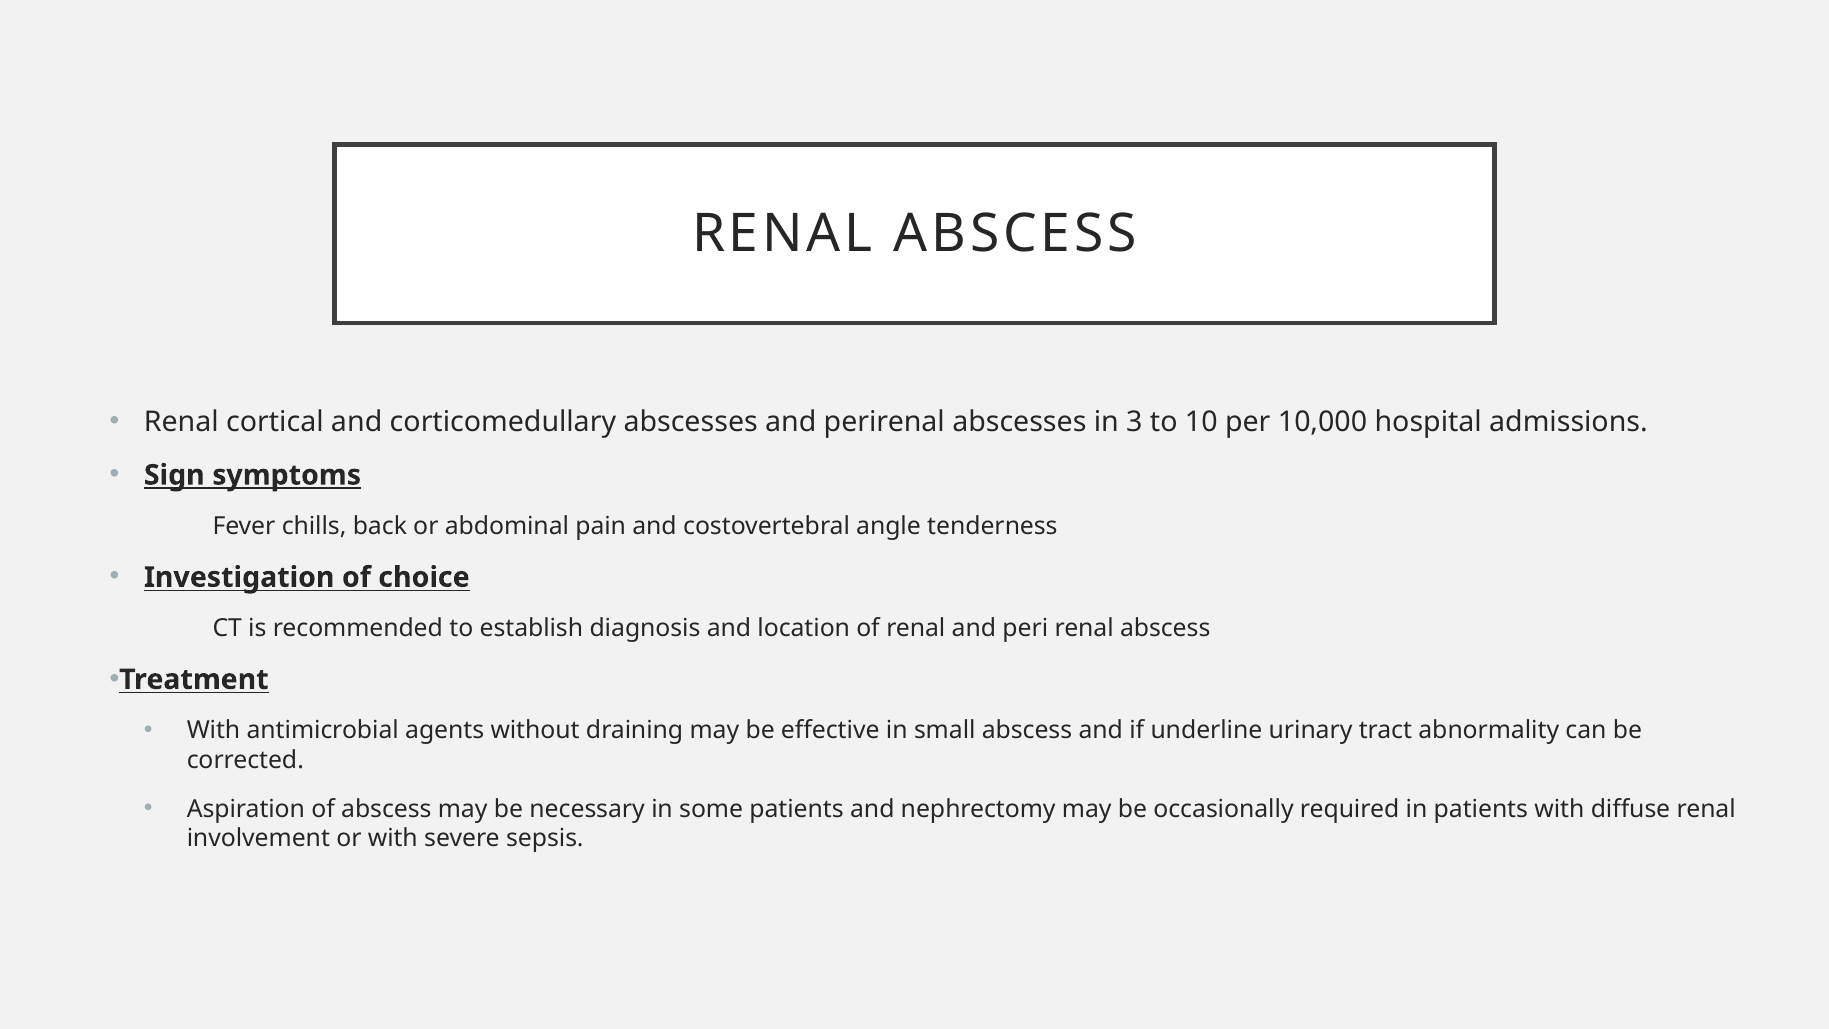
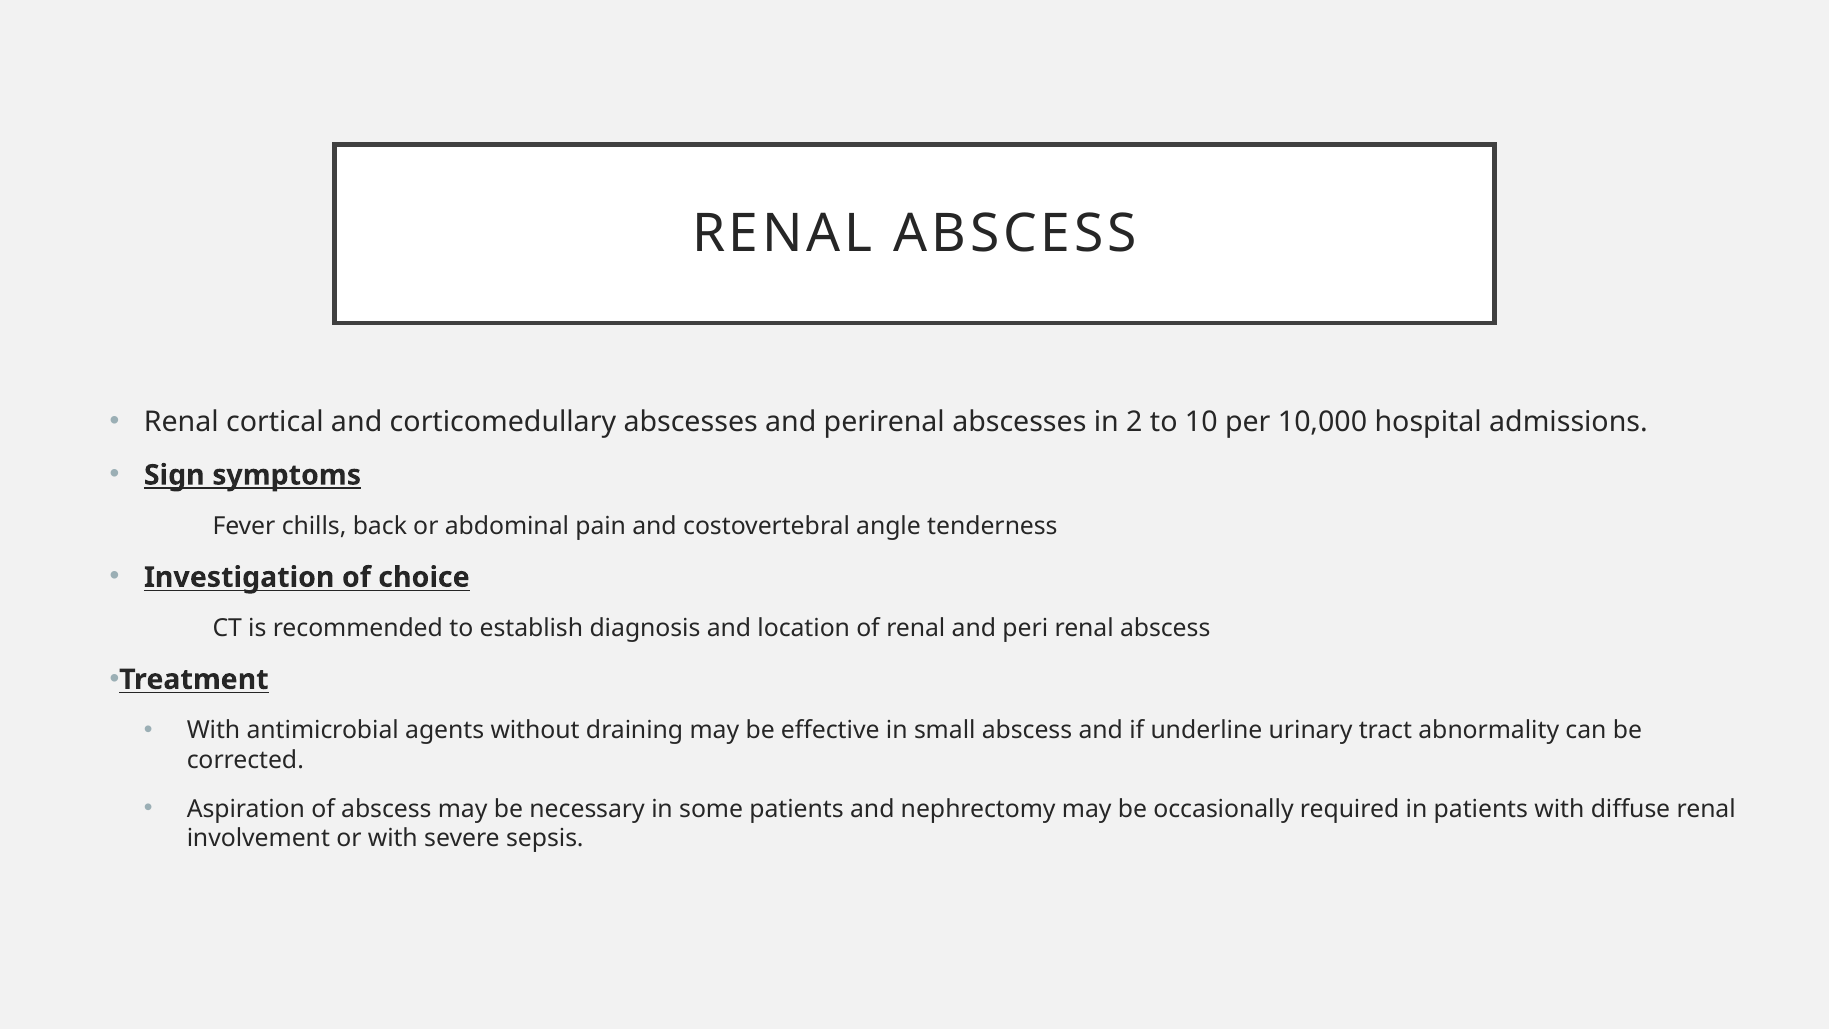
3: 3 -> 2 (1134, 422)
